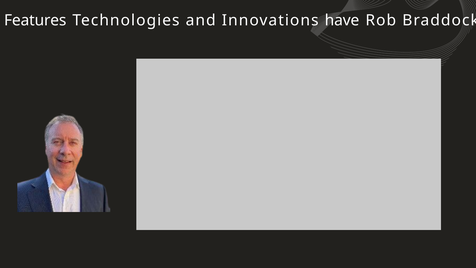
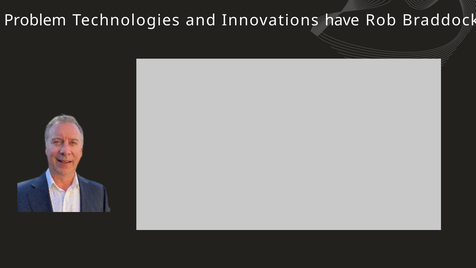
Features: Features -> Problem (35, 20)
